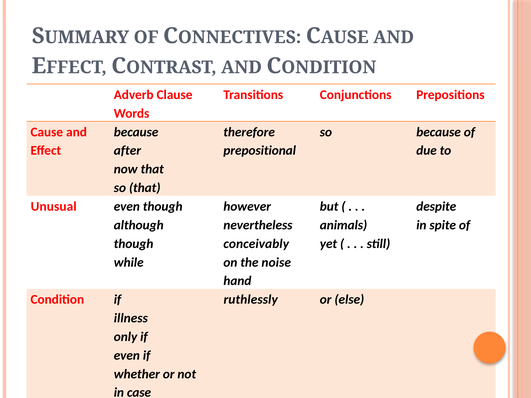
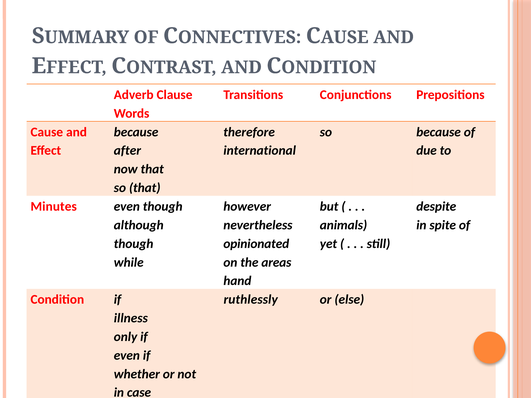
prepositional: prepositional -> international (260, 151)
Unusual: Unusual -> Minutes (54, 207)
conceivably: conceivably -> opinionated (256, 244)
noise: noise -> areas (276, 262)
